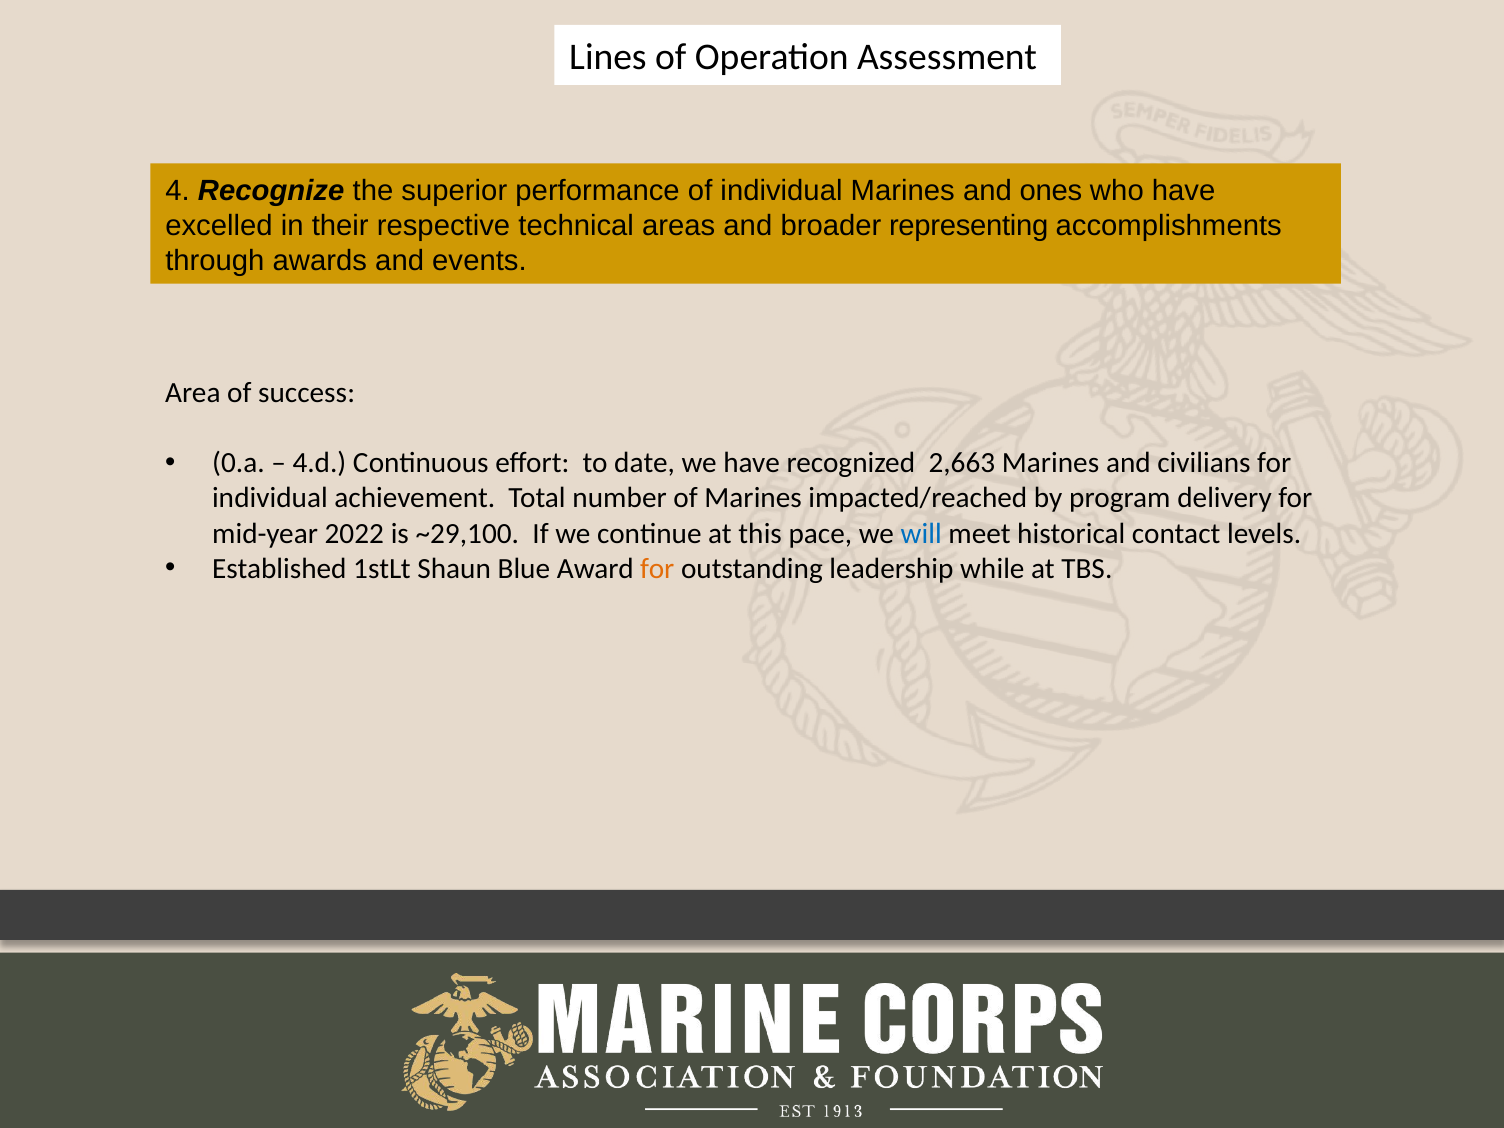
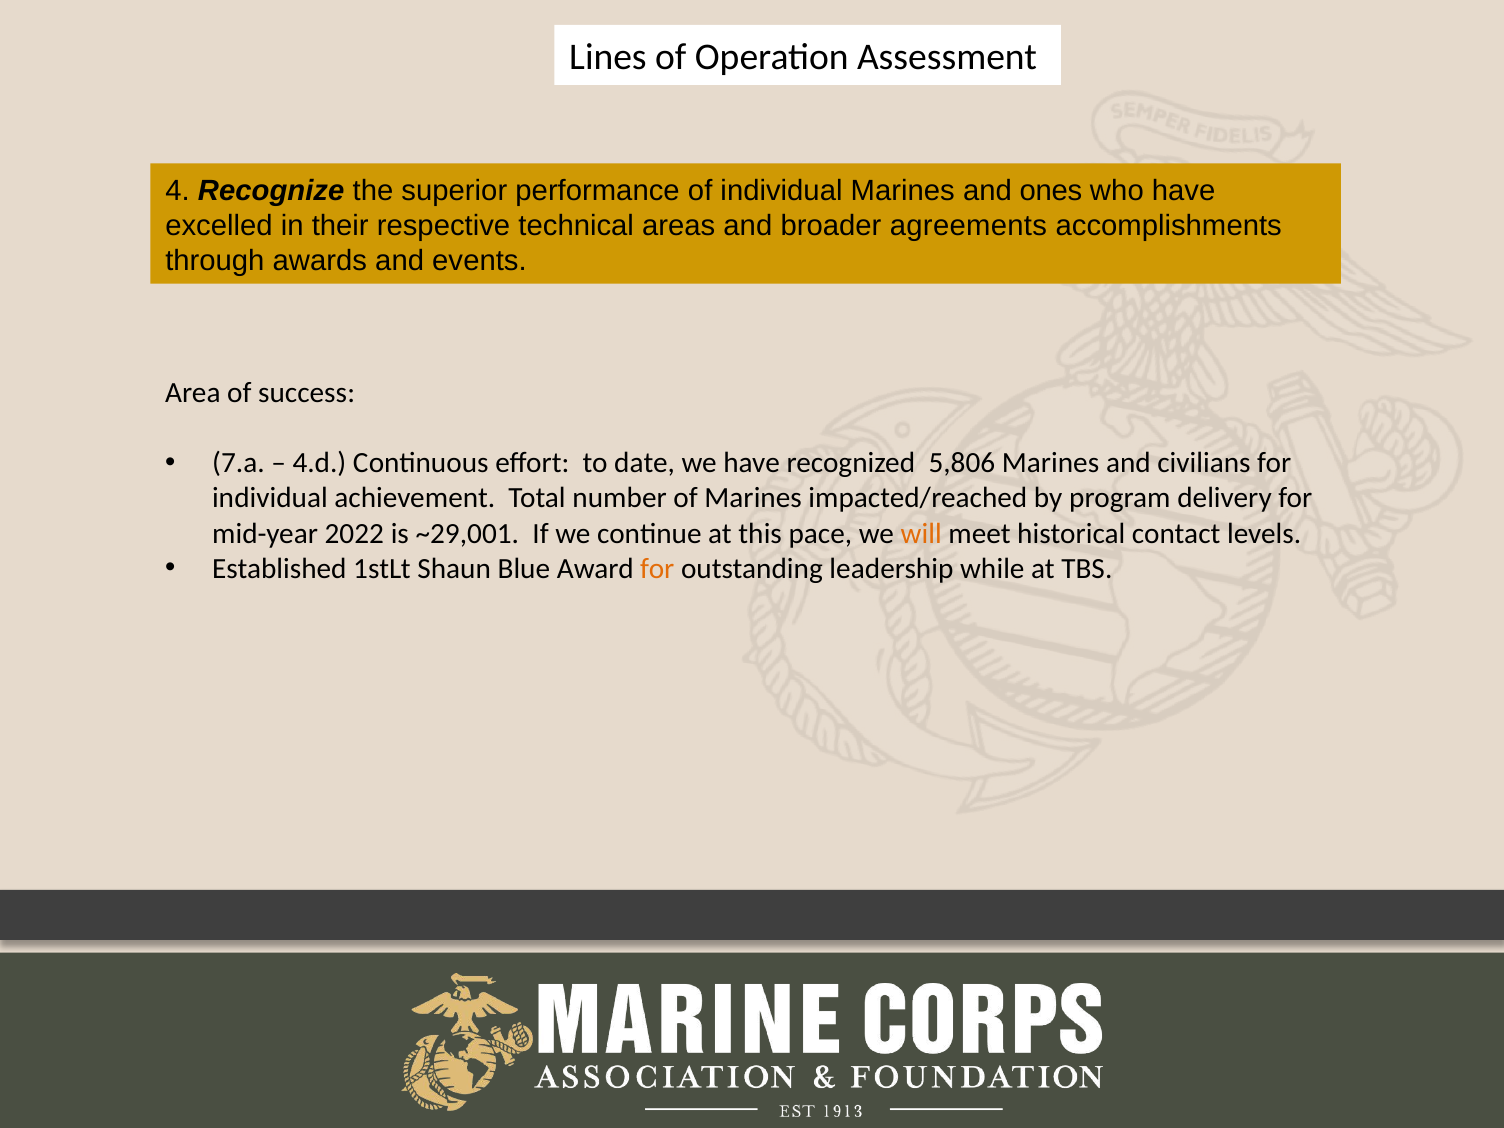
representing: representing -> agreements (968, 226)
0.a: 0.a -> 7.a (238, 463)
2,663: 2,663 -> 5,806 (962, 463)
~29,100: ~29,100 -> ~29,001 (467, 533)
will colour: blue -> orange (921, 533)
